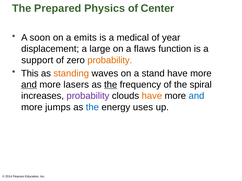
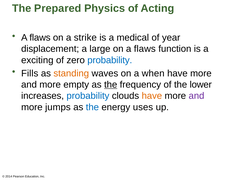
Center: Center -> Acting (157, 8)
soon: soon -> flaws (40, 38)
emits: emits -> strike (85, 38)
support: support -> exciting (37, 60)
probability colour: orange -> blue (110, 60)
This: This -> Fills (30, 74)
stand: stand -> when (153, 74)
and underline: present -> none (29, 85)
lasers: lasers -> empty (76, 85)
spiral: spiral -> lower (201, 85)
probability colour: purple -> blue (88, 96)
and colour: blue -> purple (196, 96)
